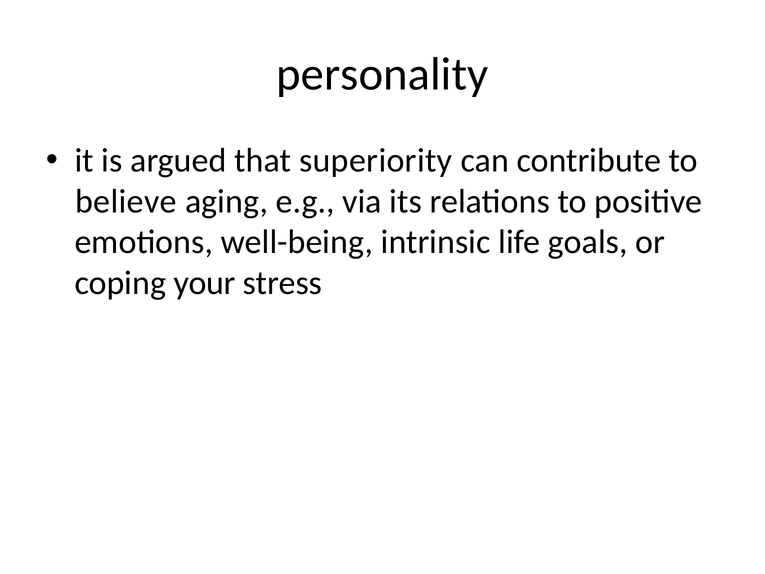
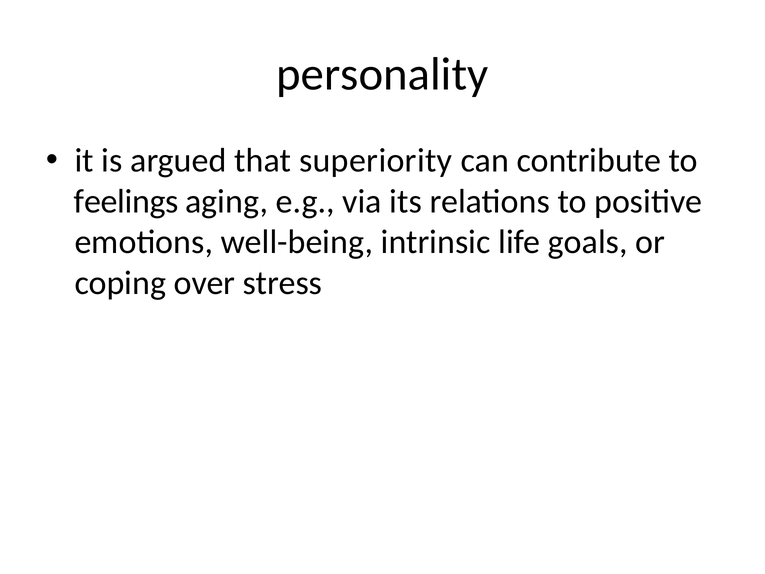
believe: believe -> feelings (126, 201)
your: your -> over (205, 283)
